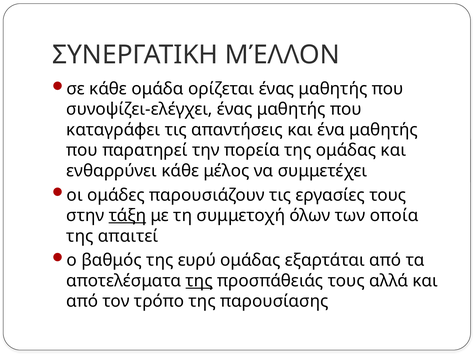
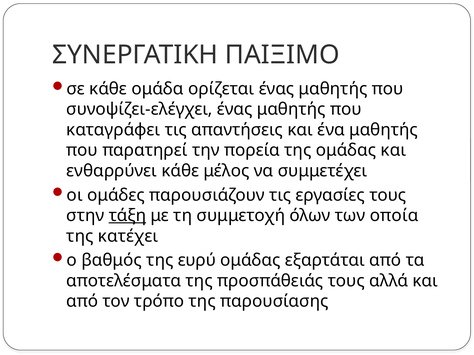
ΜΈΛΛΟΝ: ΜΈΛΛΟΝ -> ΠΑΙΞΙΜΟ (282, 55)
απαιτεί: απαιτεί -> κατέχει (128, 236)
της underline: present -> none (199, 281)
